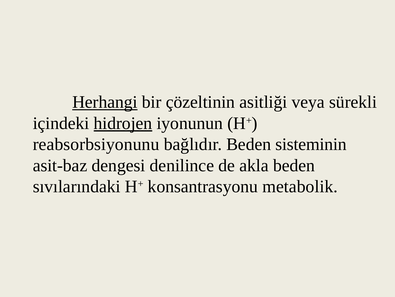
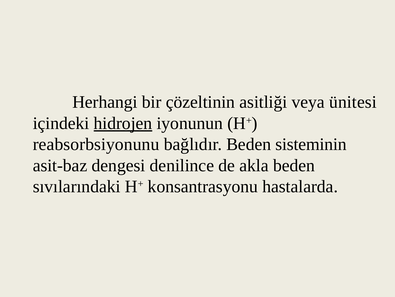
Herhangi underline: present -> none (105, 102)
sürekli: sürekli -> ünitesi (353, 102)
metabolik: metabolik -> hastalarda (300, 186)
